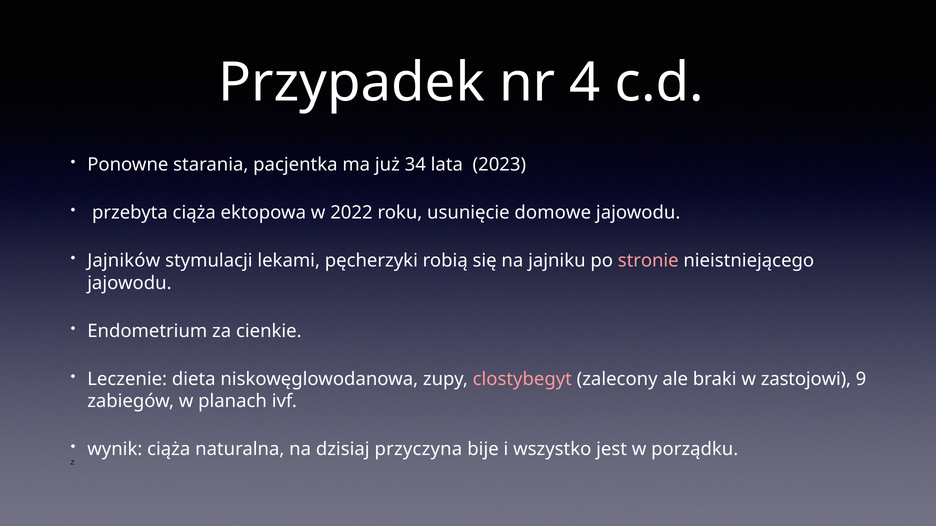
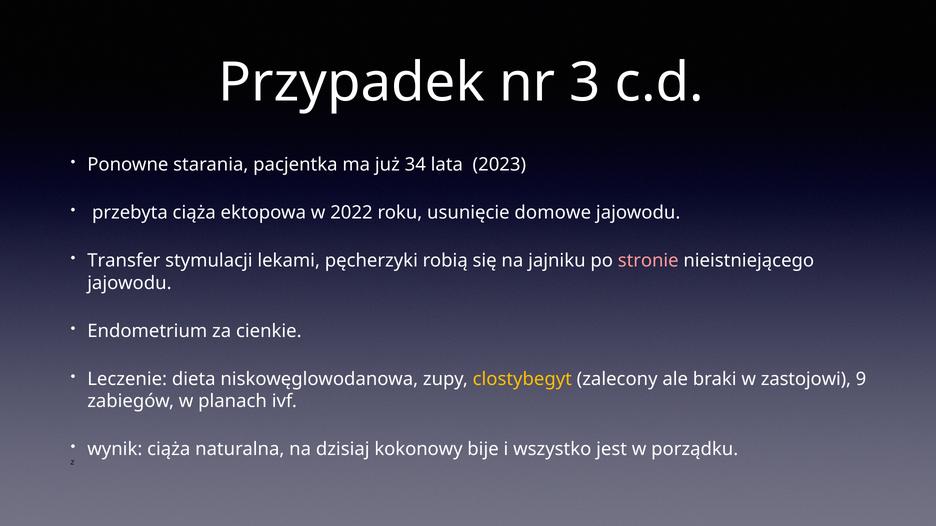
4: 4 -> 3 (585, 83)
Jajników: Jajników -> Transfer (124, 261)
clostybegyt colour: pink -> yellow (522, 379)
przyczyna: przyczyna -> kokonowy (419, 450)
